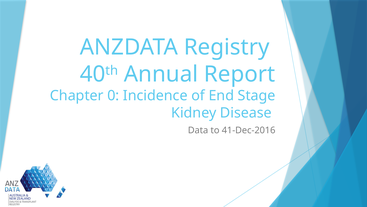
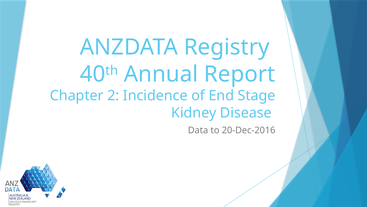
0: 0 -> 2 (113, 95)
41-Dec-2016: 41-Dec-2016 -> 20-Dec-2016 (249, 130)
